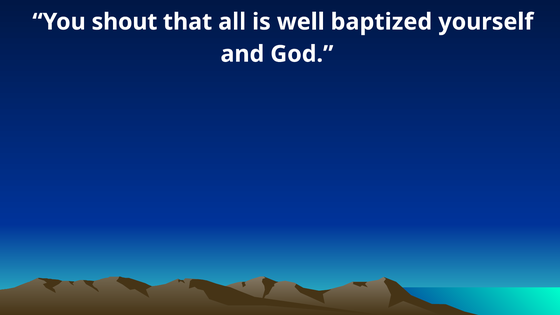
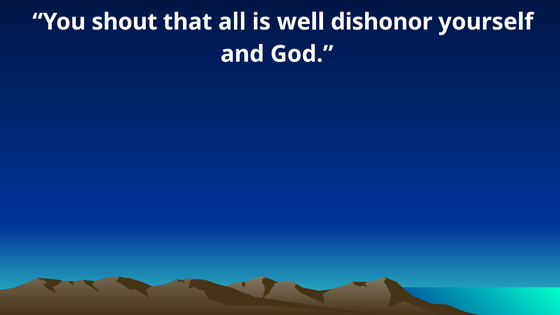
baptized: baptized -> dishonor (382, 22)
